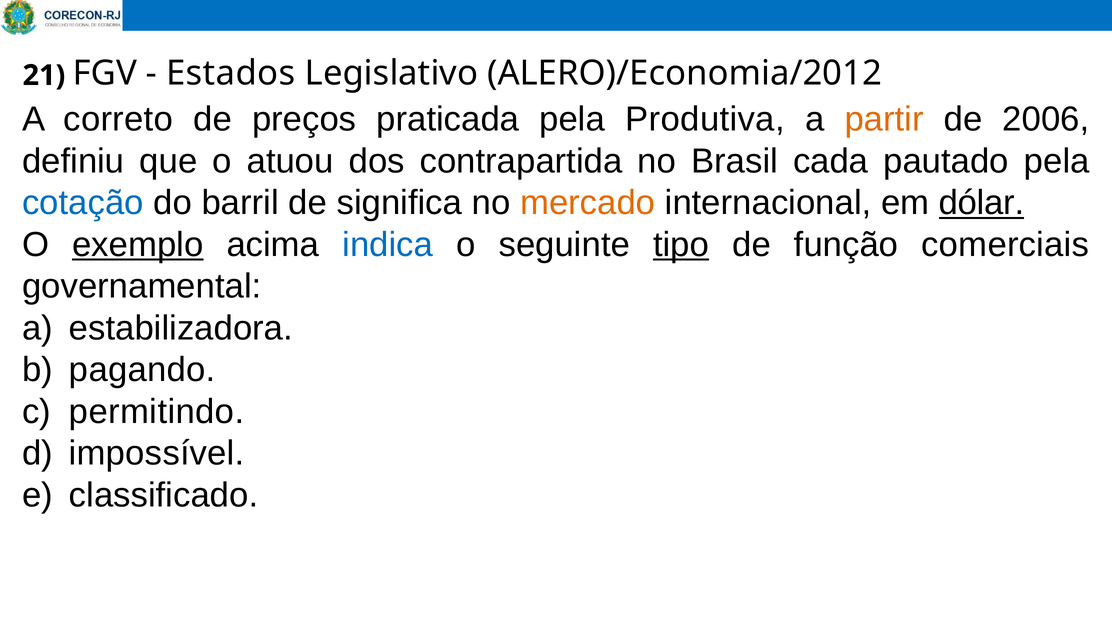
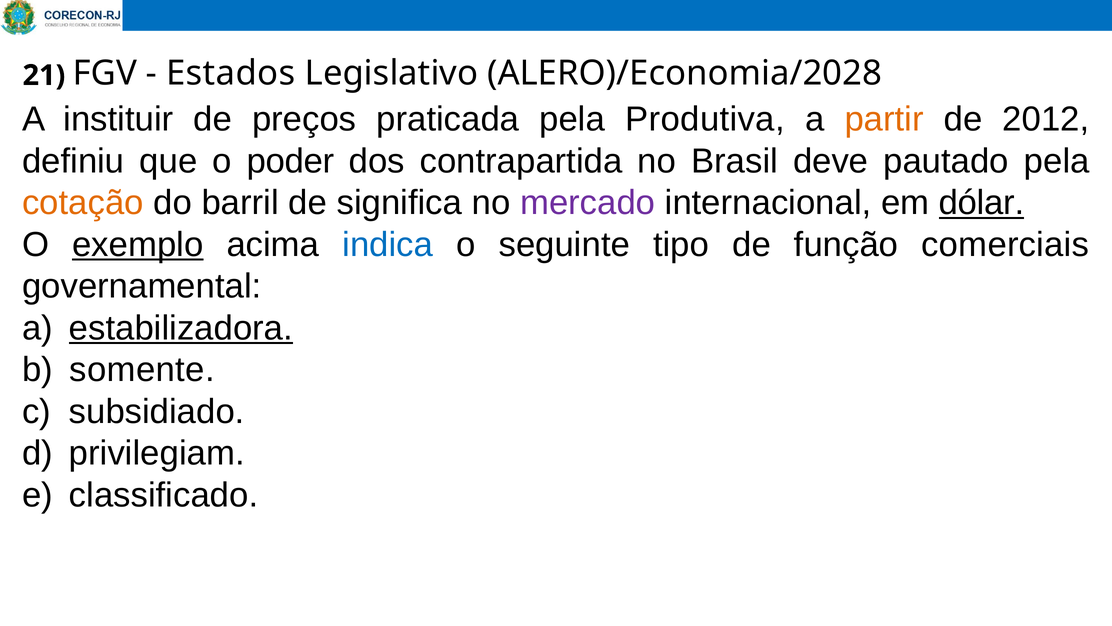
ALERO)/Economia/2012: ALERO)/Economia/2012 -> ALERO)/Economia/2028 (685, 73)
correto: correto -> instituir (118, 119)
2006: 2006 -> 2012 (1046, 119)
atuou: atuou -> poder (290, 161)
cada: cada -> deve (831, 161)
cotação colour: blue -> orange (83, 203)
mercado colour: orange -> purple (588, 203)
tipo underline: present -> none (681, 244)
estabilizadora underline: none -> present (181, 328)
pagando: pagando -> somente (142, 370)
permitindo: permitindo -> subsidiado (157, 411)
impossível: impossível -> privilegiam (157, 453)
